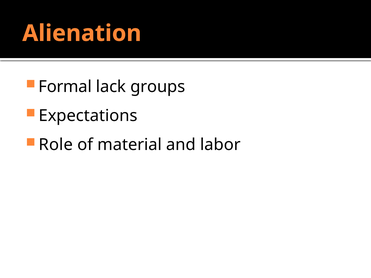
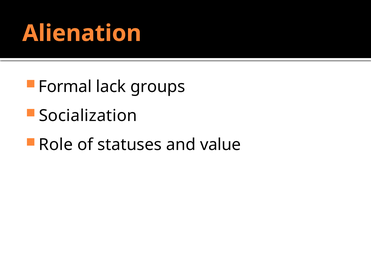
Expectations: Expectations -> Socialization (88, 116)
material: material -> statuses (130, 145)
labor: labor -> value (220, 145)
